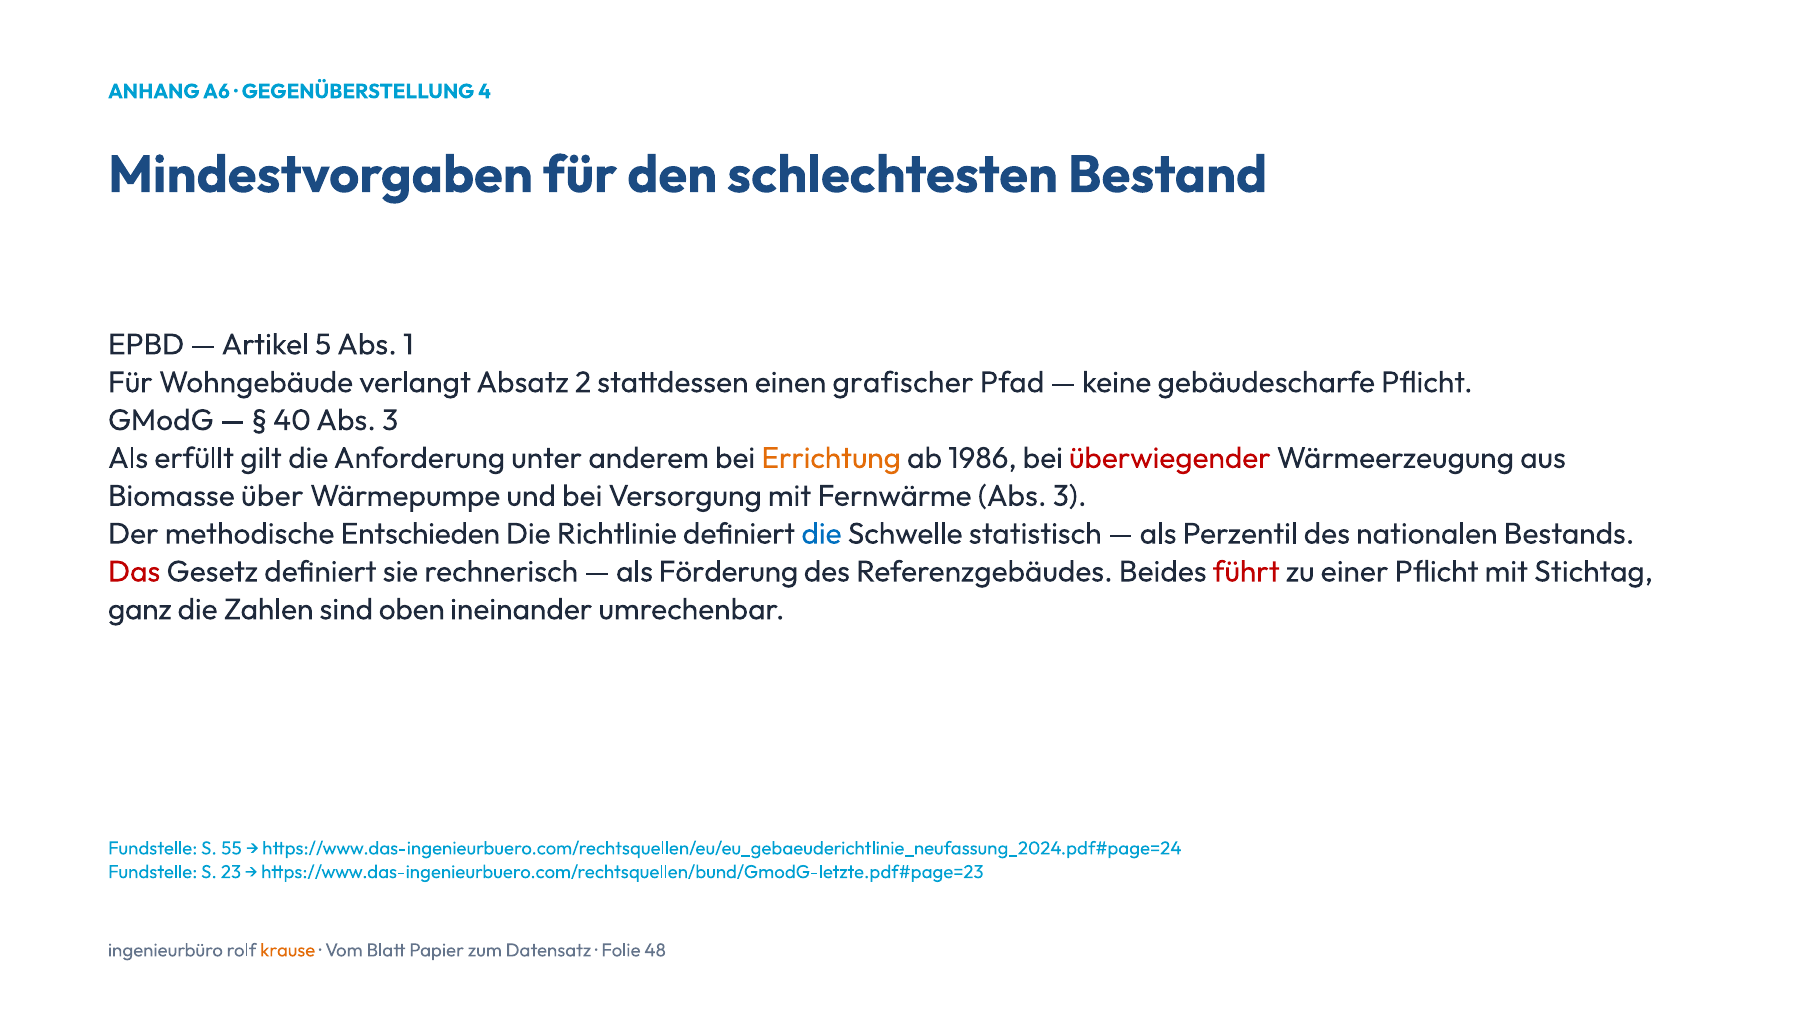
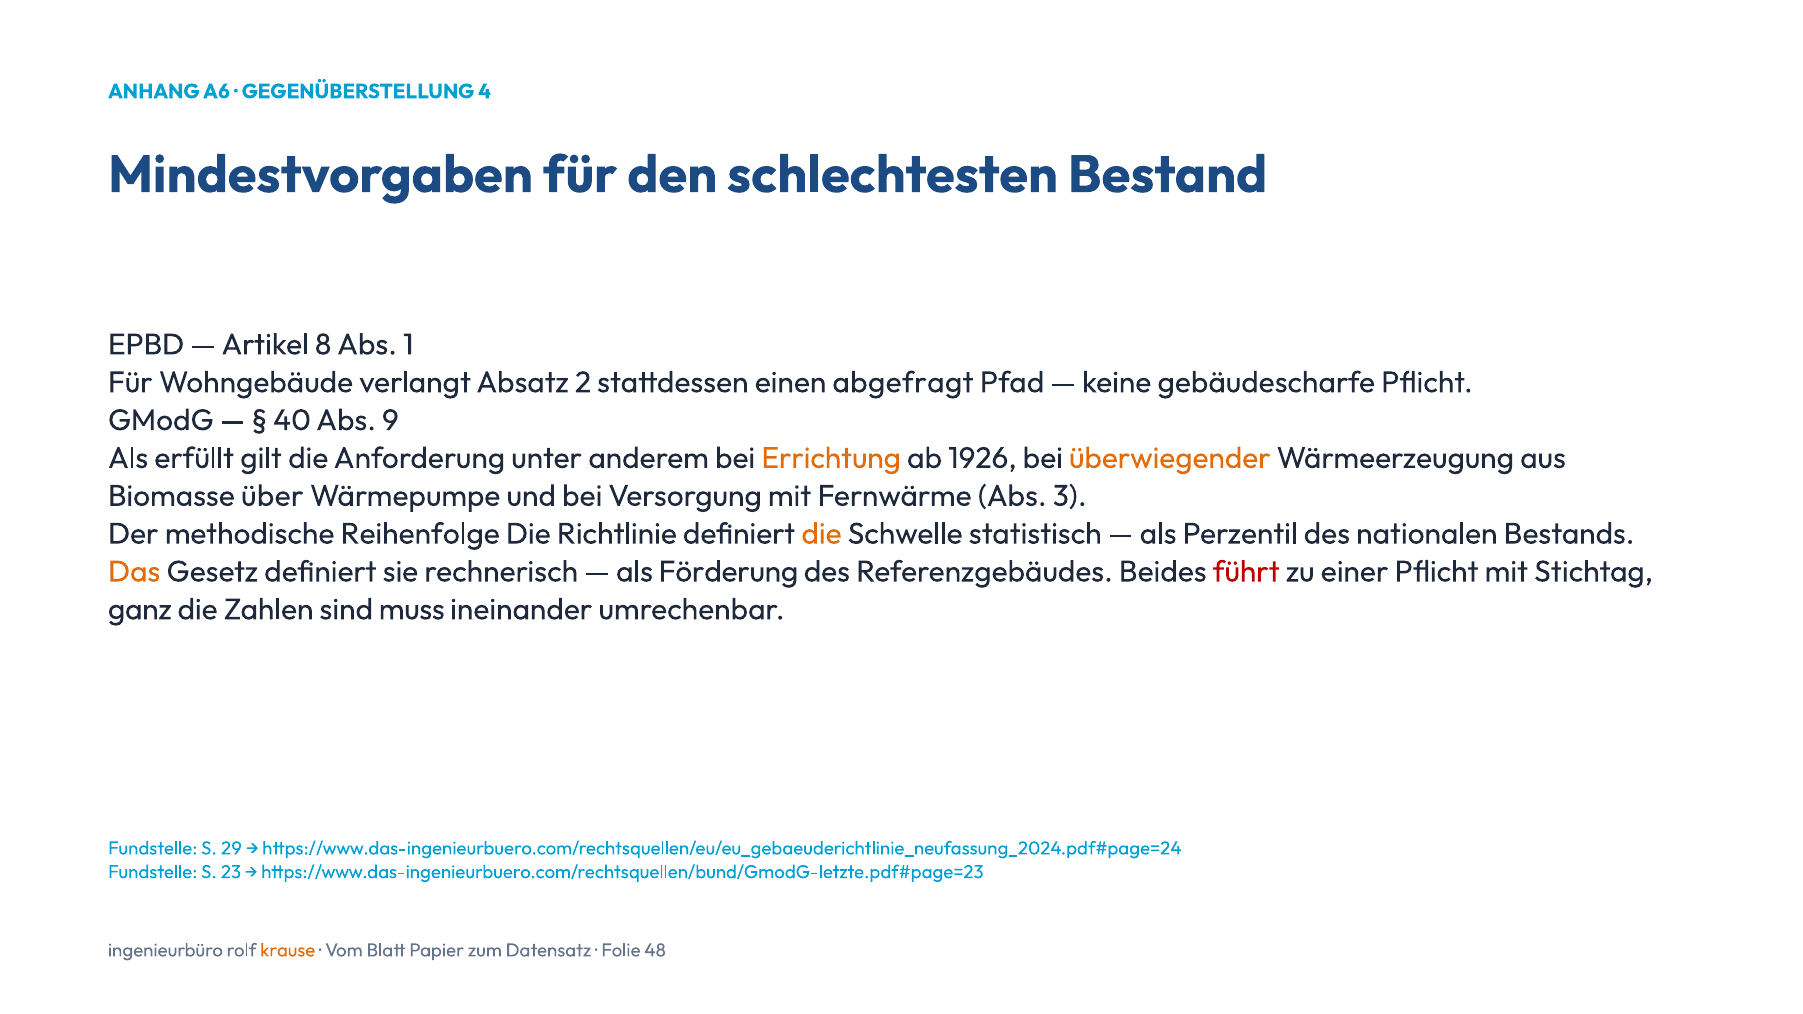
5: 5 -> 8 (323, 345)
grafischer: grafischer -> abgefragt (903, 382)
40 Abs 3: 3 -> 9 (390, 420)
1986: 1986 -> 1926 (982, 458)
überwiegender colour: red -> orange (1170, 458)
Entschieden: Entschieden -> Reihenfolge (420, 534)
die colour: blue -> orange (822, 534)
Das colour: red -> orange (134, 572)
oben: oben -> muss (412, 610)
55: 55 -> 29 (231, 848)
